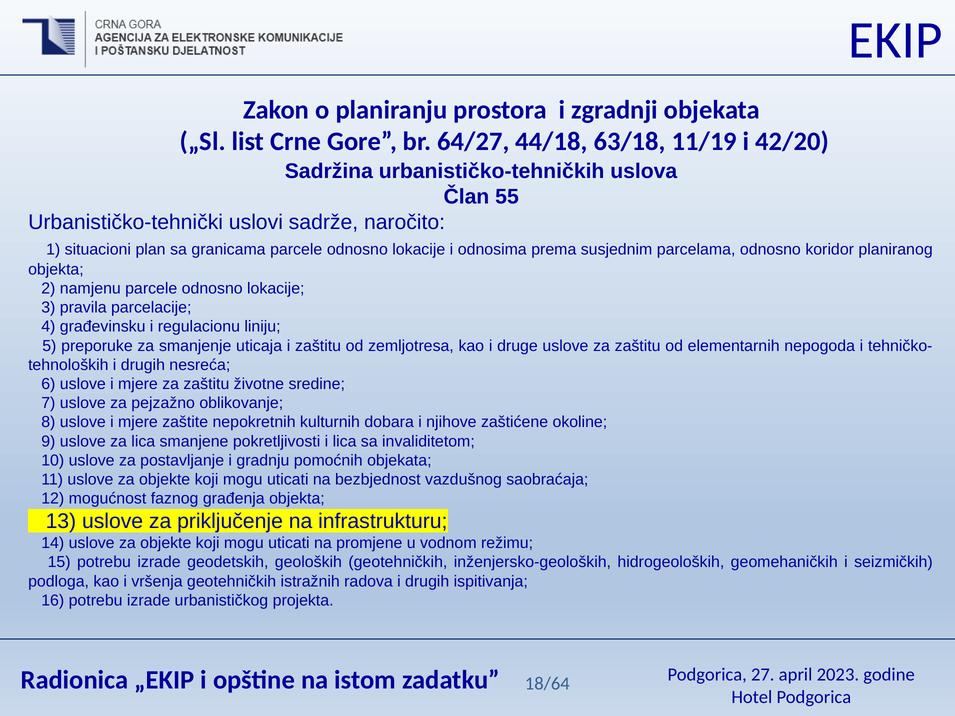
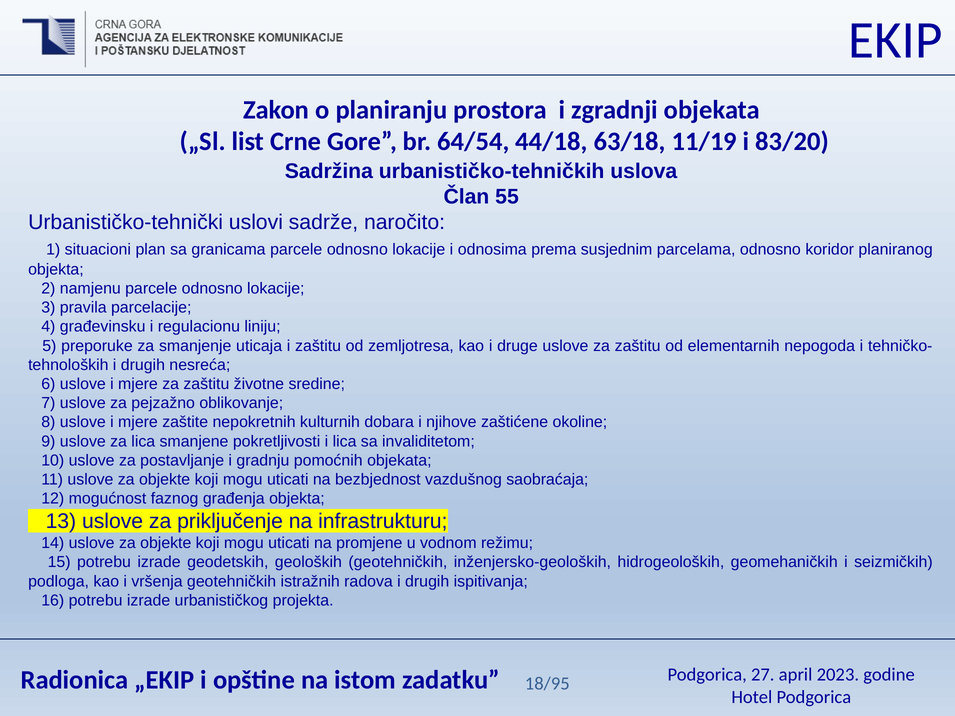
64/27: 64/27 -> 64/54 (473, 142)
42/20: 42/20 -> 83/20 (792, 142)
18/64: 18/64 -> 18/95 (547, 684)
